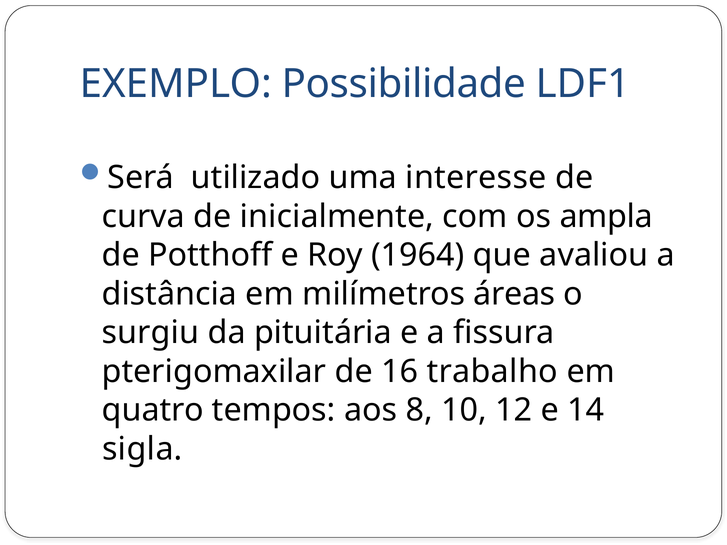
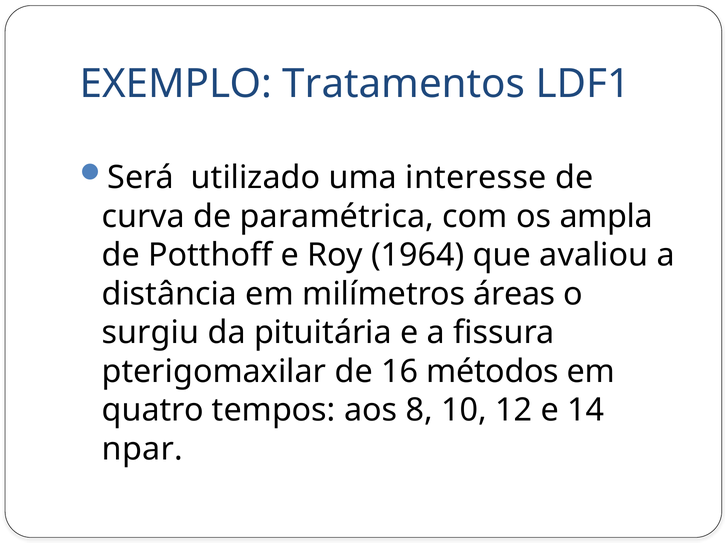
Possibilidade: Possibilidade -> Tratamentos (404, 84)
inicialmente: inicialmente -> paramétrica (337, 216)
trabalho: trabalho -> métodos (493, 372)
sigla: sigla -> npar (142, 449)
